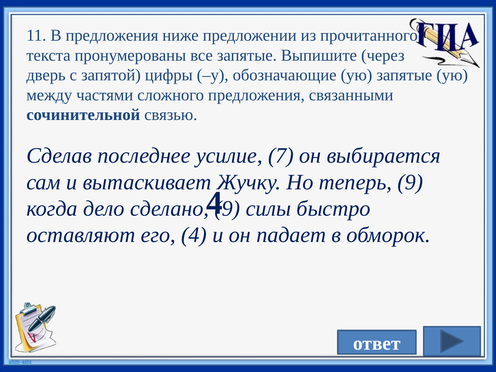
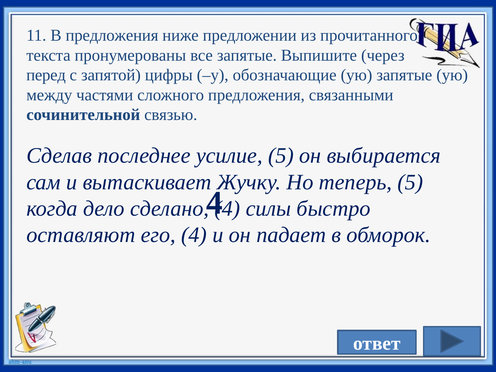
дверь: дверь -> перед (46, 75)
усилие 7: 7 -> 5 (281, 156)
теперь 9: 9 -> 5 (410, 182)
сделано 9: 9 -> 4 (227, 209)
